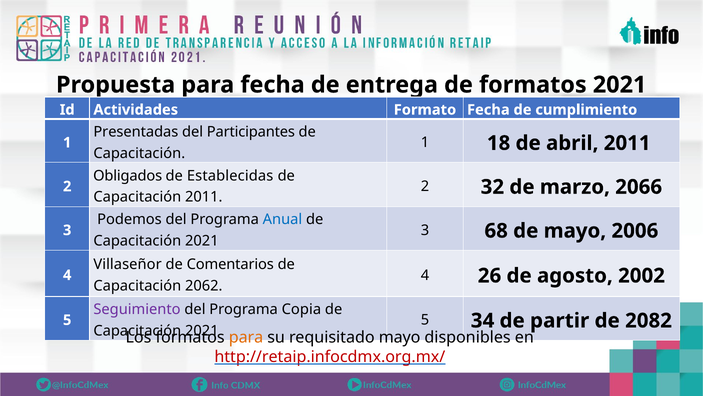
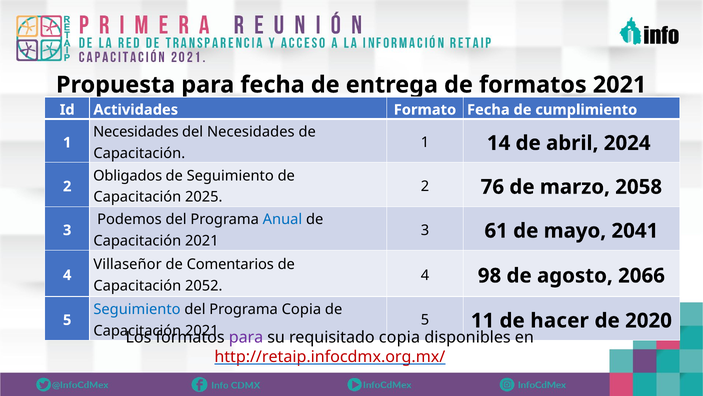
Presentadas: Presentadas -> Necesidades (136, 132)
del Participantes: Participantes -> Necesidades (251, 132)
18: 18 -> 14 (499, 143)
abril 2011: 2011 -> 2024 (627, 143)
de Establecidas: Establecidas -> Seguimiento (230, 175)
32: 32 -> 76 (492, 187)
2066: 2066 -> 2058 (639, 187)
Capacitación 2011: 2011 -> 2025 (204, 197)
68: 68 -> 61 (496, 231)
2006: 2006 -> 2041 (635, 231)
26: 26 -> 98 (490, 275)
2002: 2002 -> 2066 (641, 275)
2062: 2062 -> 2052 (204, 285)
Seguimiento colour: purple -> blue (137, 309)
34: 34 -> 11 (483, 320)
partir: partir -> hacer (560, 320)
2082: 2082 -> 2020 (649, 320)
para colour: orange -> purple (246, 337)
requisitado mayo: mayo -> copia (399, 337)
